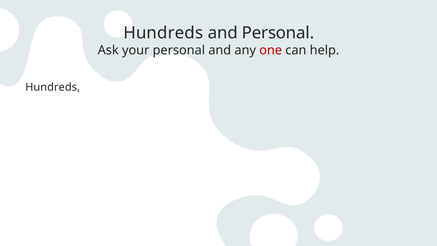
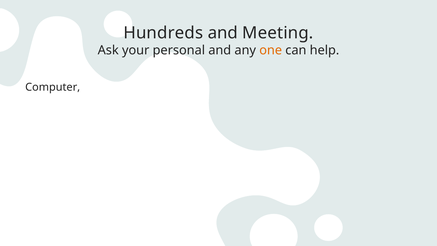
and Personal: Personal -> Meeting (278, 33)
one colour: red -> orange (271, 50)
Hundreds: Hundreds -> Computer (53, 87)
